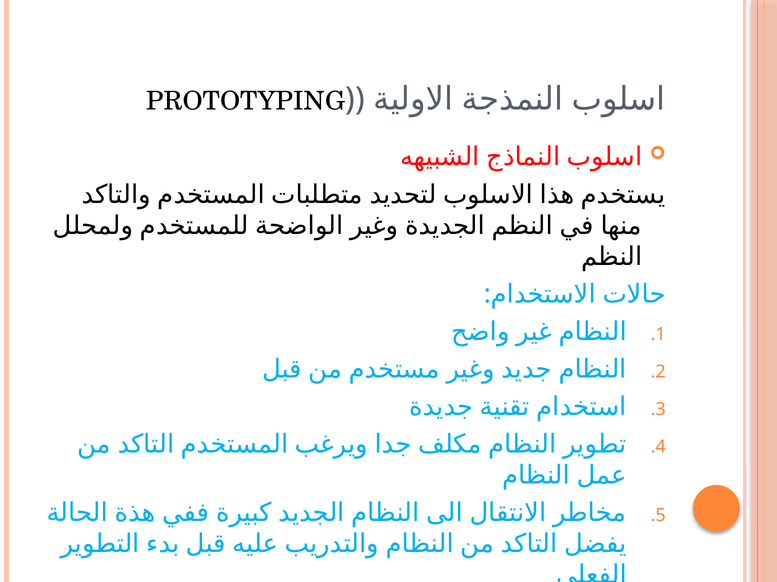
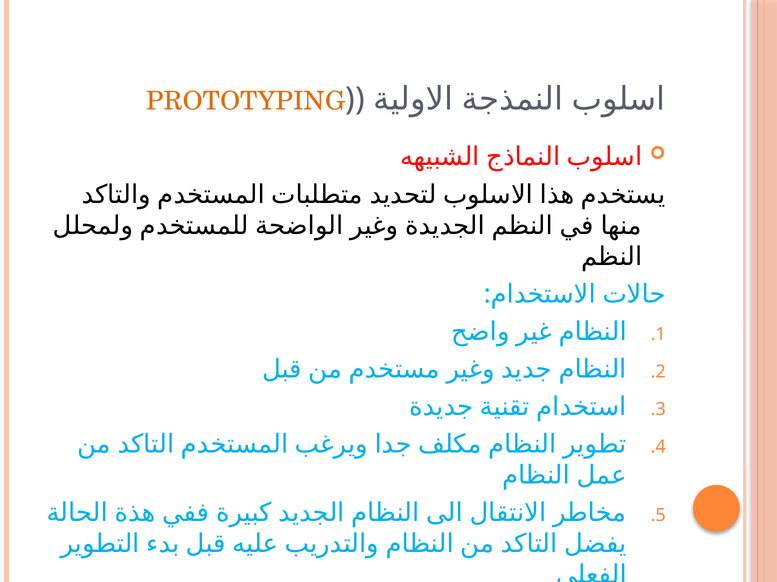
PROTOTYPING colour: black -> orange (246, 102)
